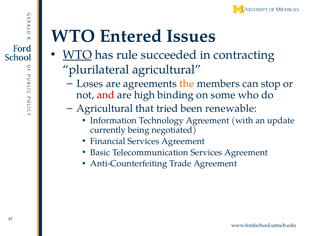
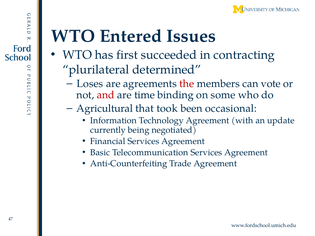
WTO underline: present -> none (77, 55)
rule: rule -> first (127, 55)
plurilateral agricultural: agricultural -> determined (167, 70)
the colour: orange -> red (187, 84)
stop: stop -> vote (271, 84)
high: high -> time (145, 95)
tried: tried -> took (167, 109)
renewable: renewable -> occasional (231, 109)
